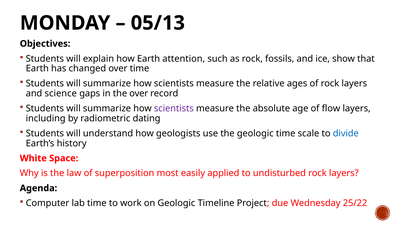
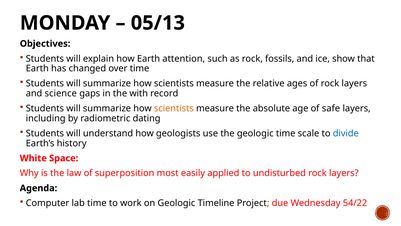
the over: over -> with (139, 93)
scientists colour: purple -> orange (174, 108)
flow: flow -> safe (331, 108)
25/22: 25/22 -> 54/22 (355, 203)
